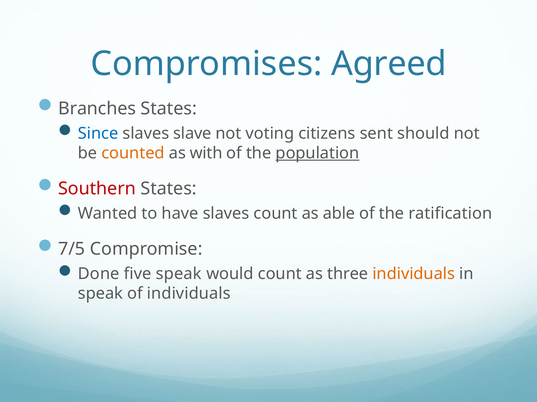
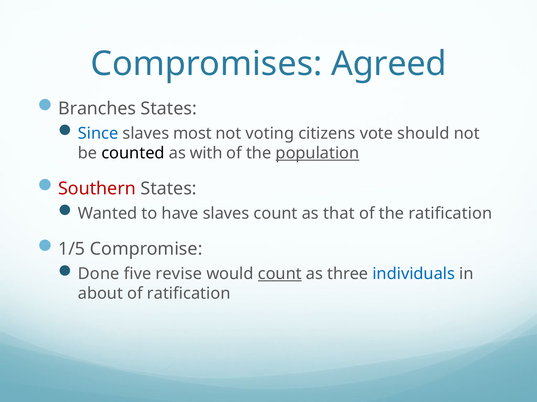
slave: slave -> most (192, 134)
sent: sent -> vote (376, 134)
counted colour: orange -> black (133, 153)
able: able -> that (339, 214)
7/5: 7/5 -> 1/5 (72, 249)
five speak: speak -> revise (179, 274)
count underline: none -> present (280, 274)
individuals colour: orange -> blue (414, 274)
speak: speak -> about (100, 294)
of individuals: individuals -> ratification (189, 294)
